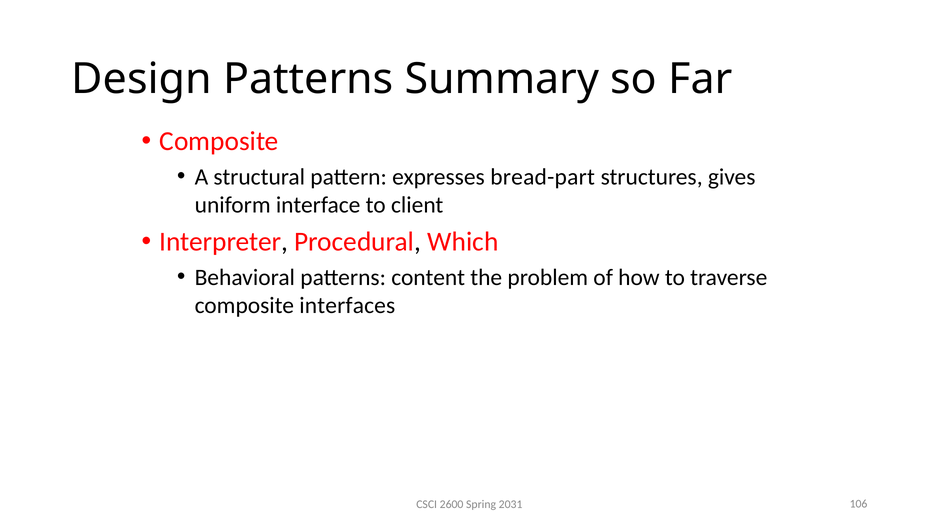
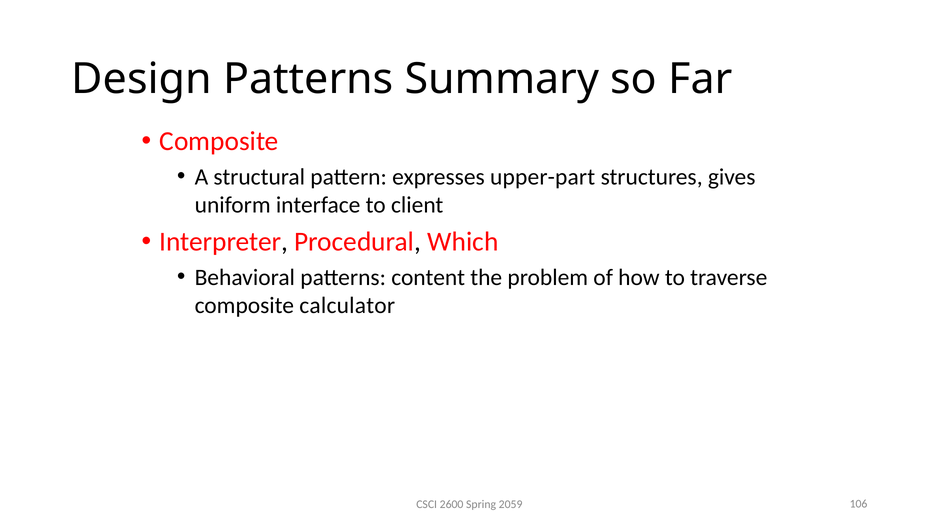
bread-part: bread-part -> upper-part (543, 177)
interfaces: interfaces -> calculator (347, 306)
2031: 2031 -> 2059 (511, 504)
